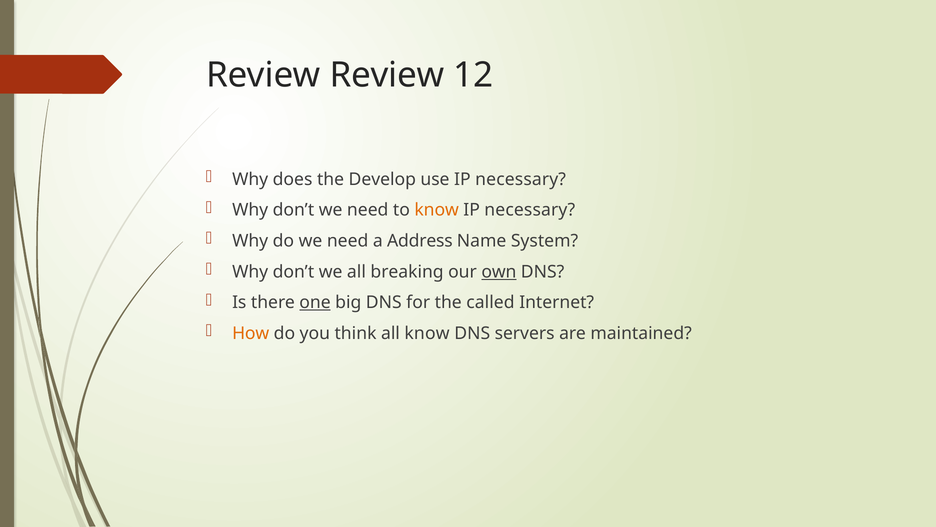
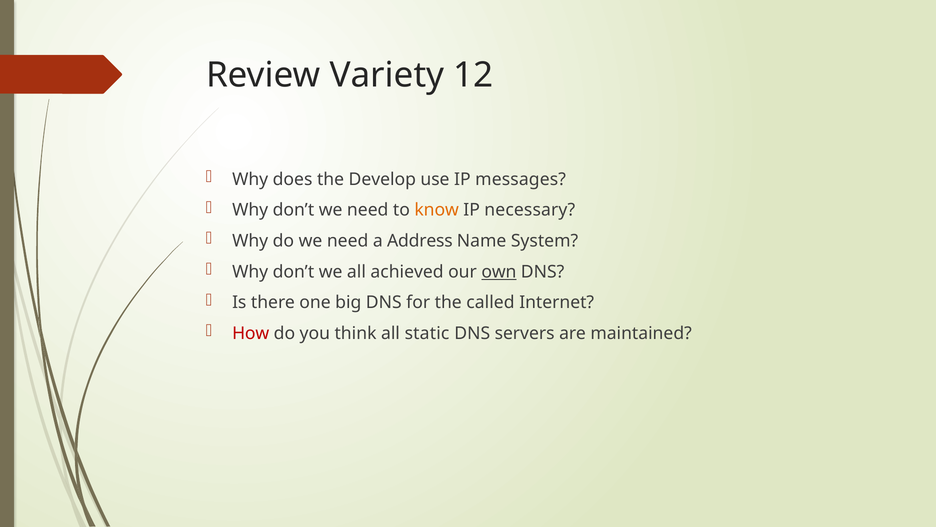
Review Review: Review -> Variety (387, 75)
use IP necessary: necessary -> messages (521, 179)
breaking: breaking -> achieved (407, 272)
one underline: present -> none (315, 302)
How colour: orange -> red (251, 333)
all know: know -> static (427, 333)
